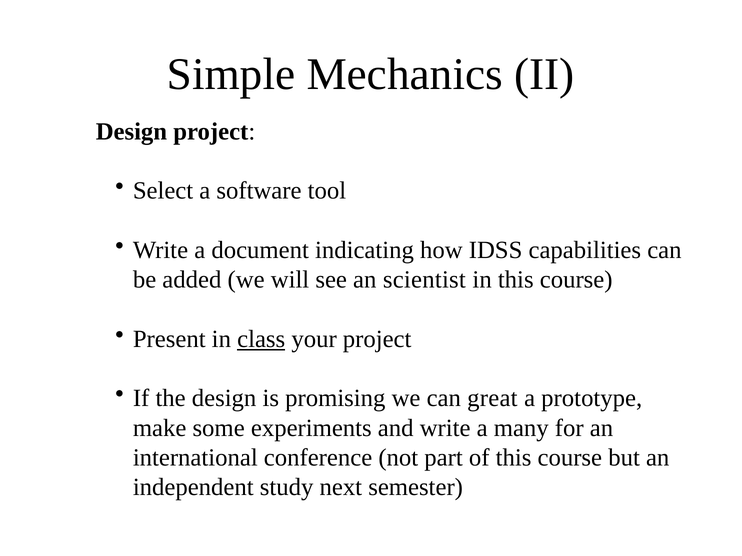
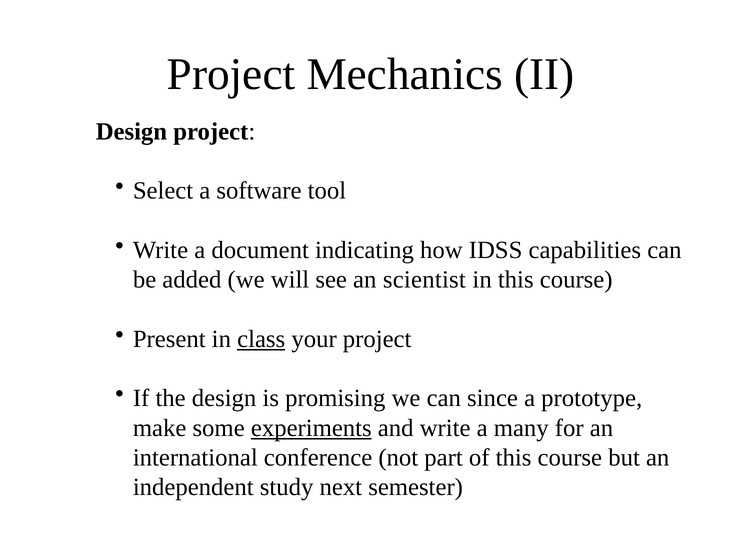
Simple: Simple -> Project (231, 74)
great: great -> since (493, 399)
experiments underline: none -> present (311, 428)
